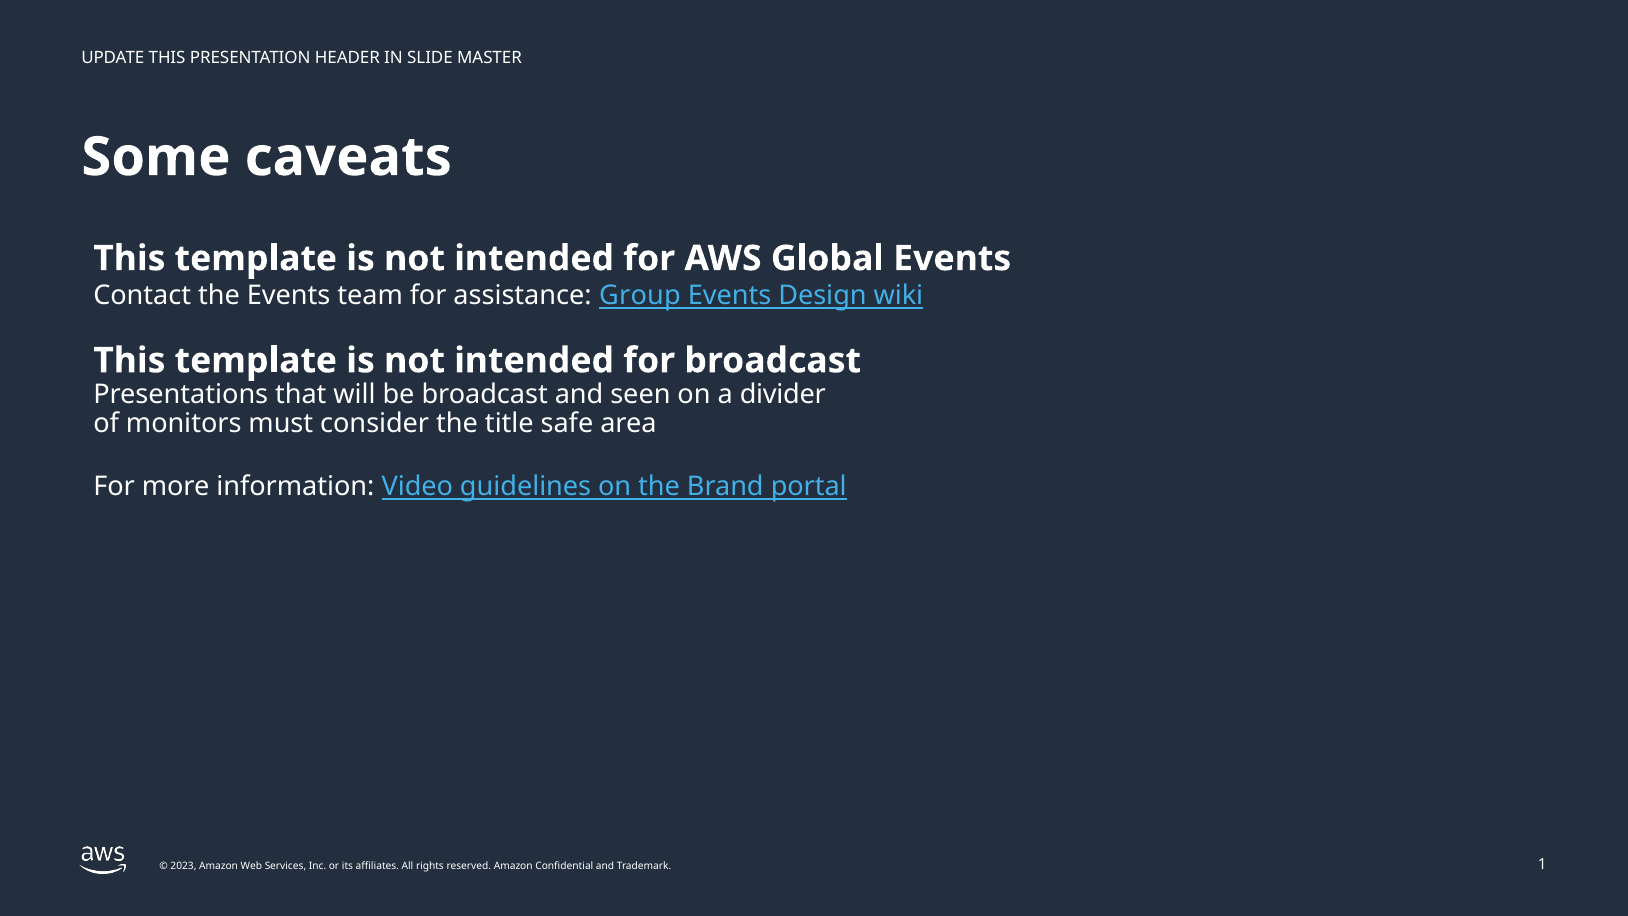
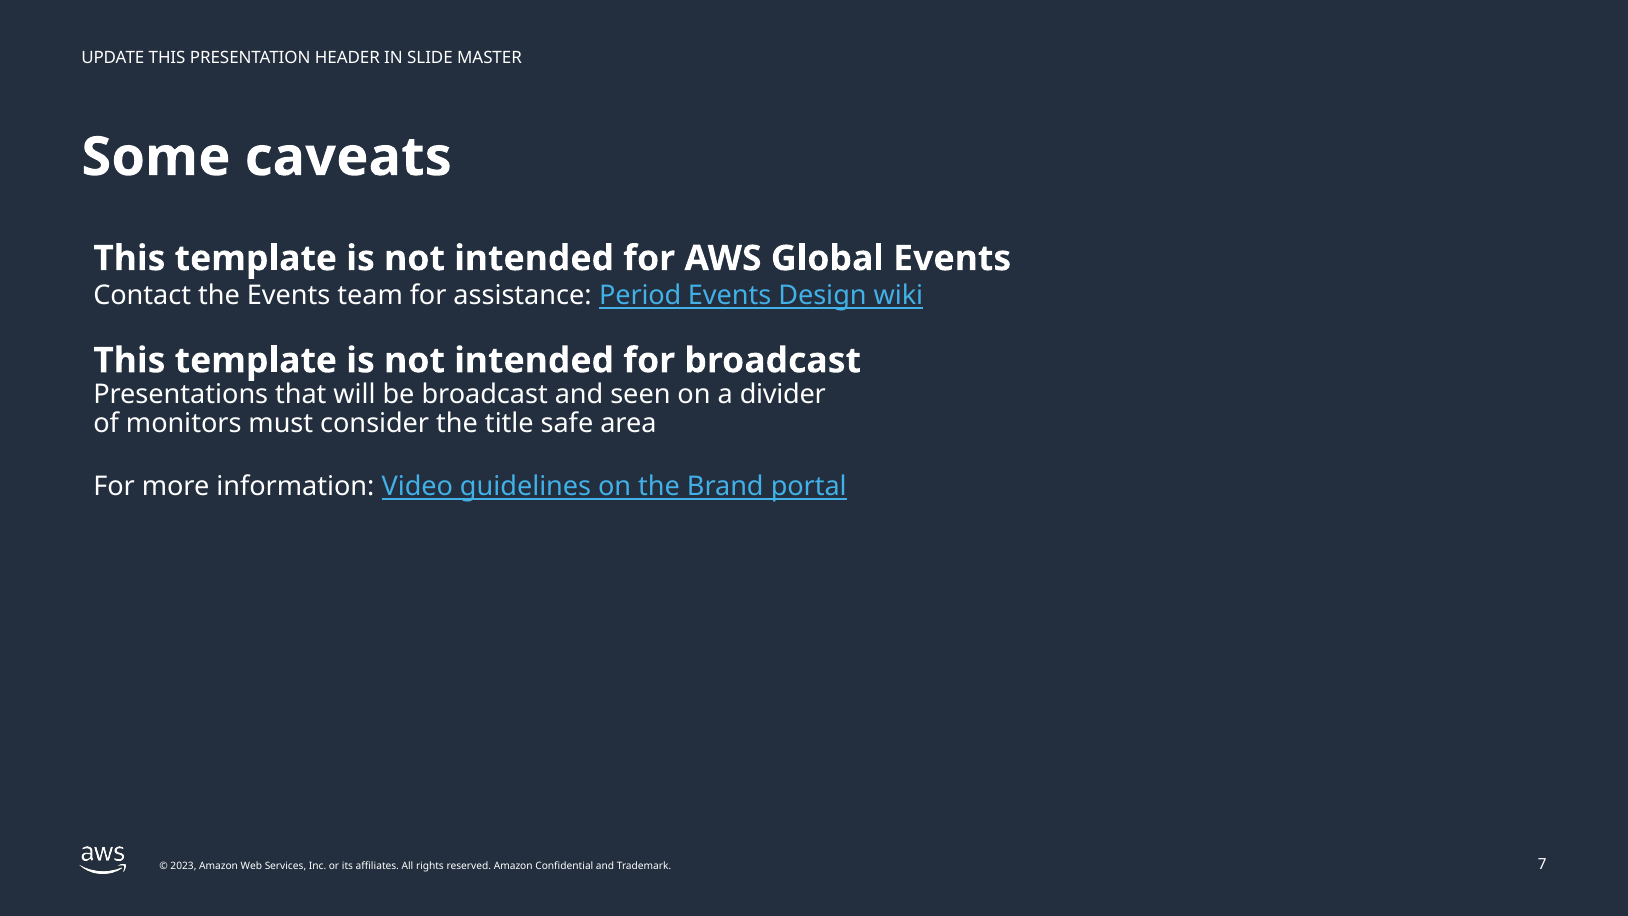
Group: Group -> Period (640, 295)
1: 1 -> 7 (1542, 864)
